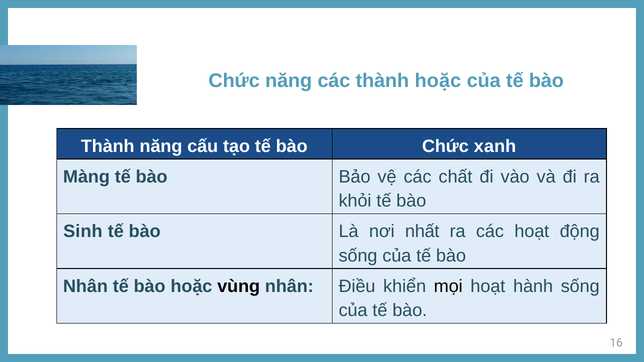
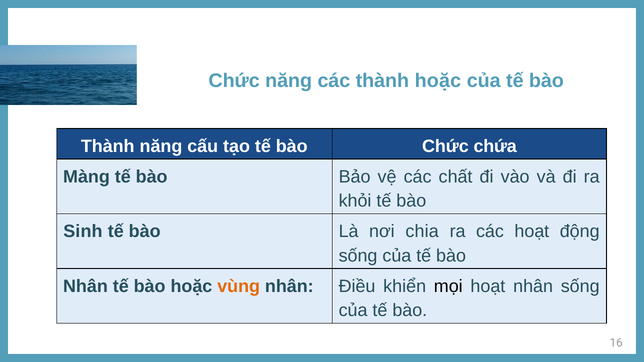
xanh: xanh -> chứa (495, 146)
nhất: nhất -> chia (422, 232)
vùng colour: black -> orange (239, 286)
hoạt hành: hành -> nhân (533, 286)
